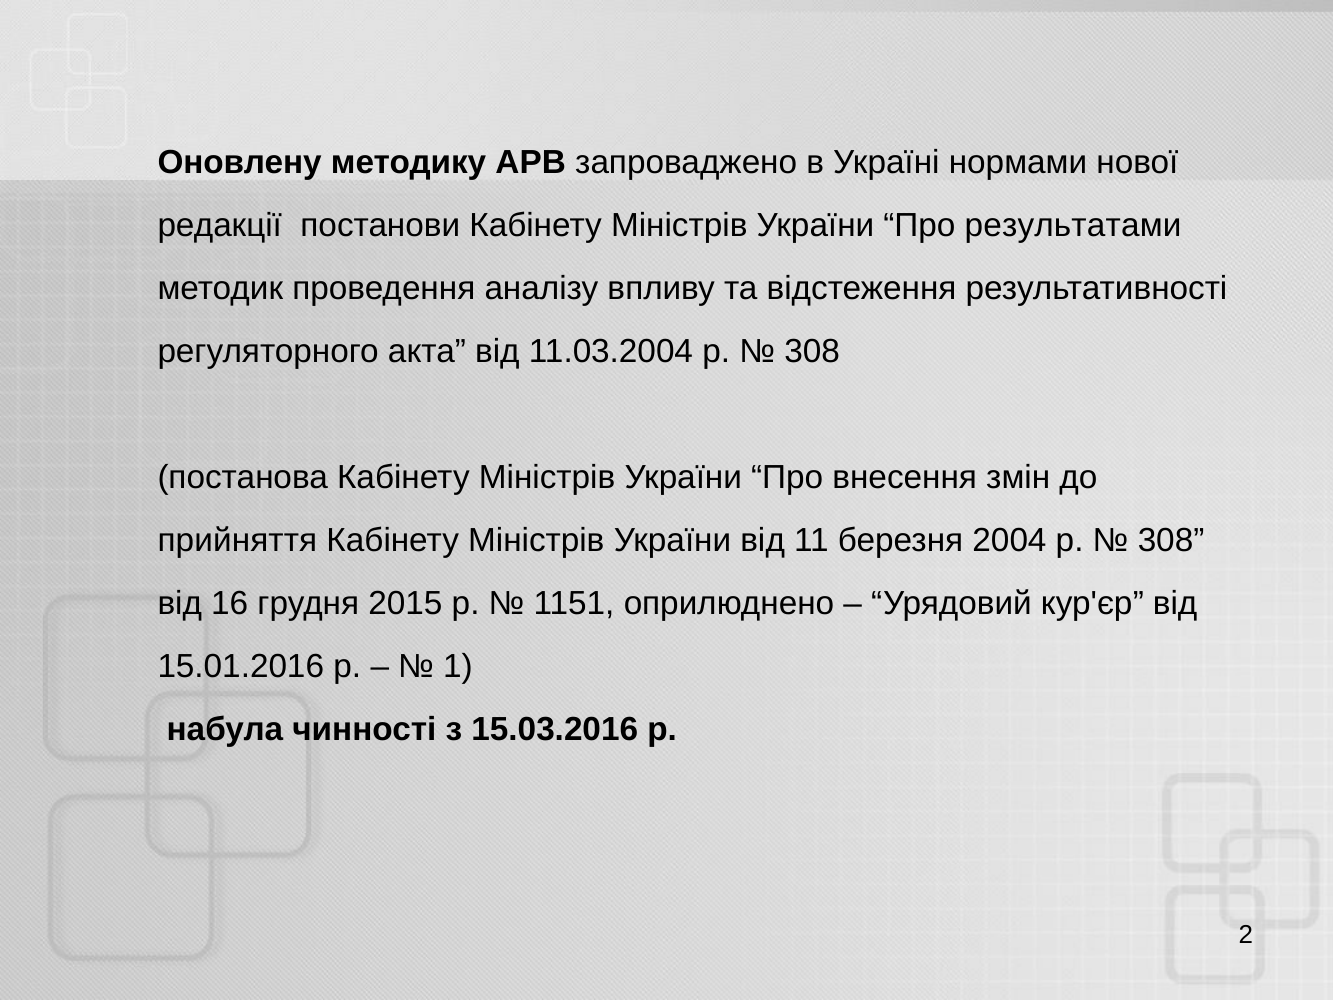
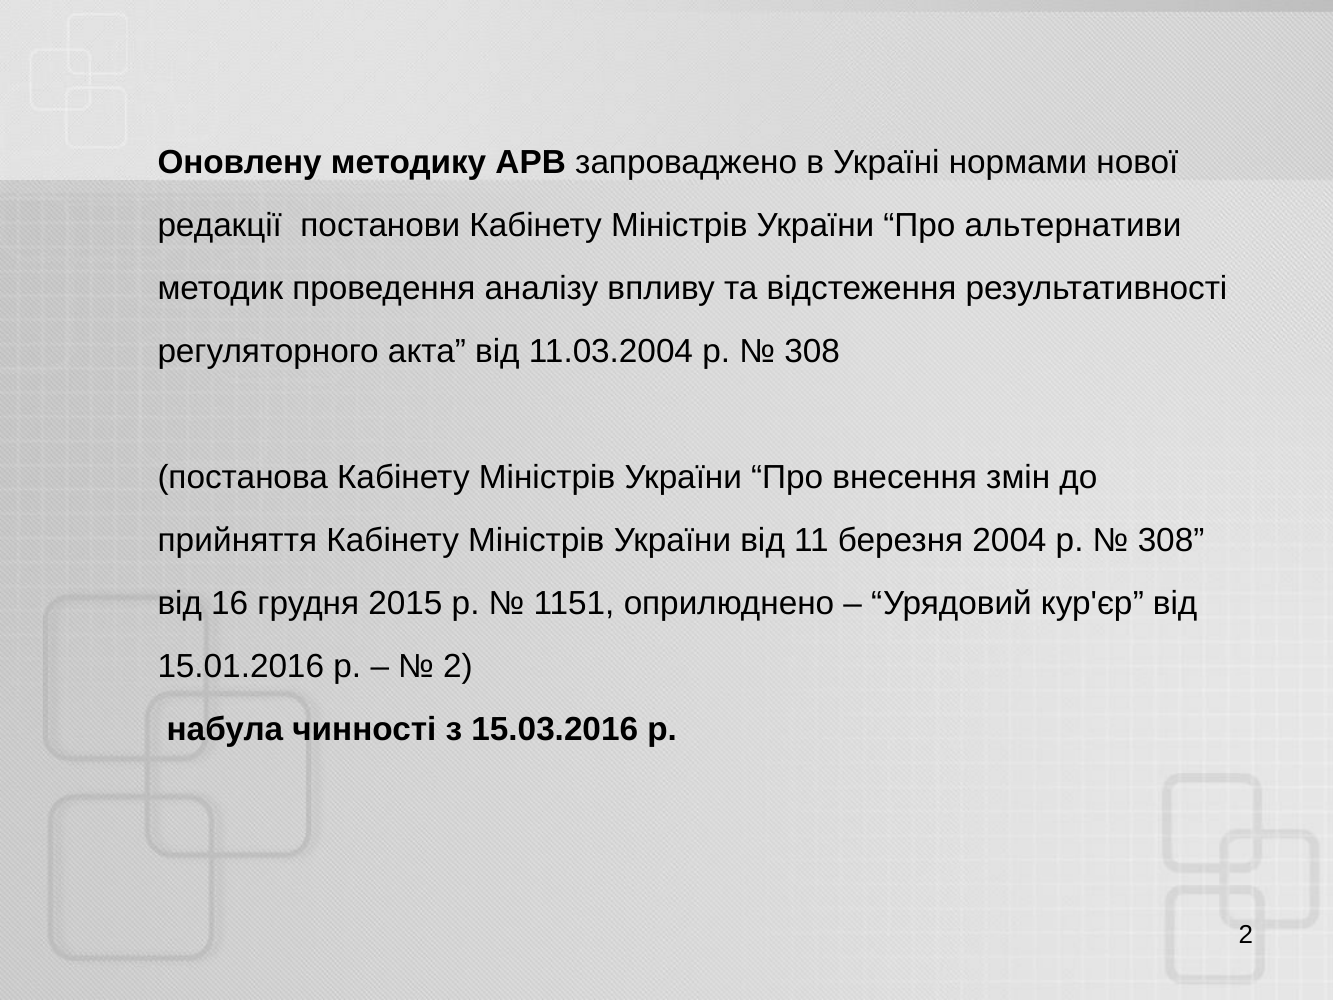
результатами: результатами -> альтернативи (1073, 226)
1: 1 -> 2 (458, 666)
